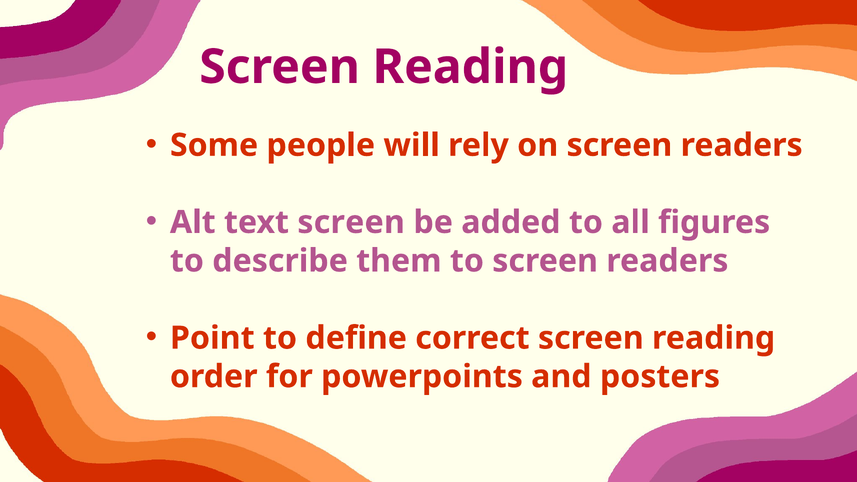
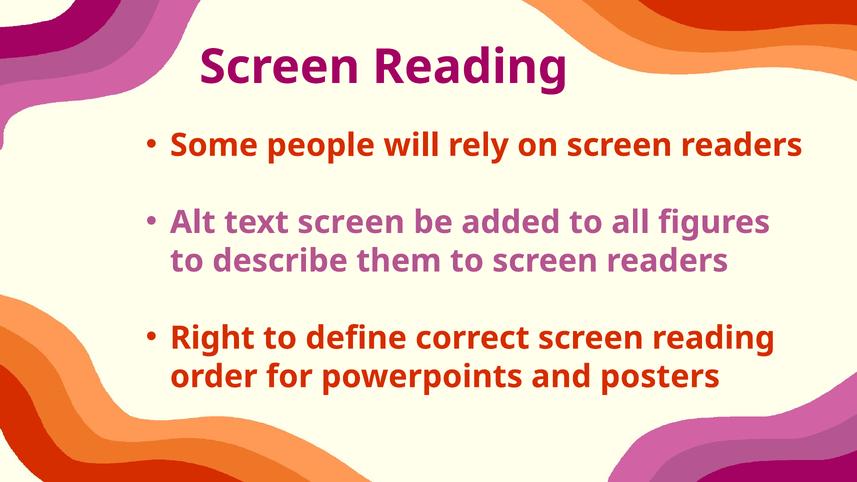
Point: Point -> Right (212, 338)
